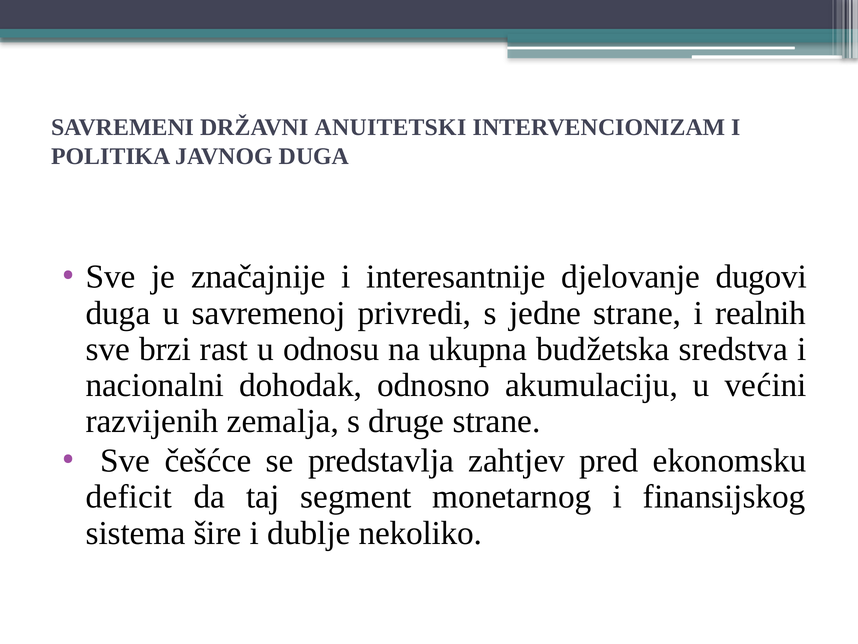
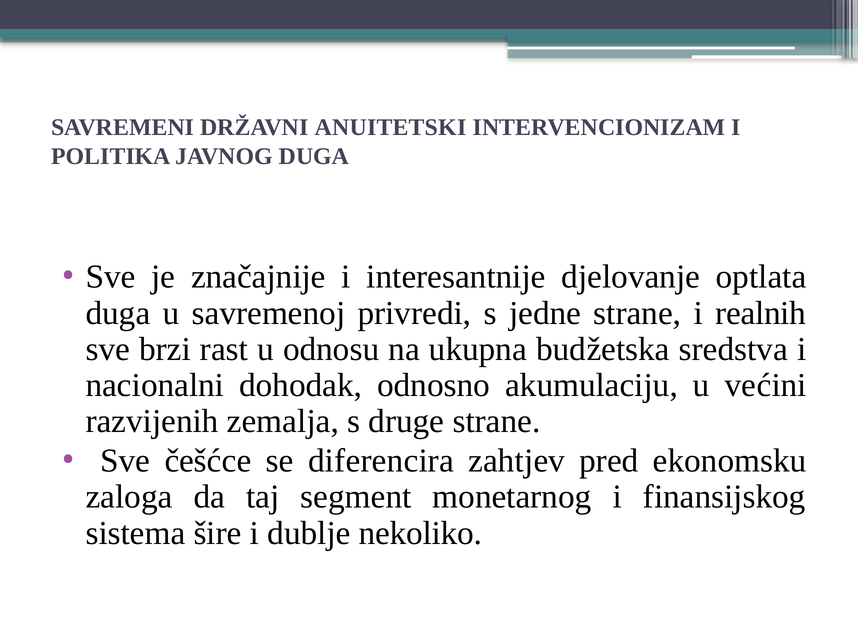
dugovi: dugovi -> optlata (761, 277)
predstavlja: predstavlja -> diferencira (381, 461)
deficit: deficit -> zaloga (129, 497)
